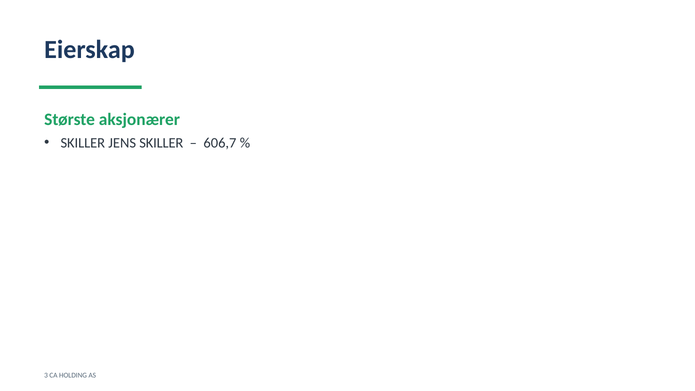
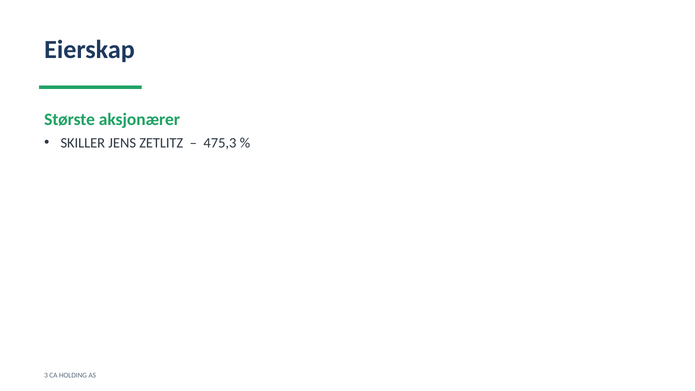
JENS SKILLER: SKILLER -> ZETLITZ (161, 143)
606,7: 606,7 -> 475,3 (220, 143)
